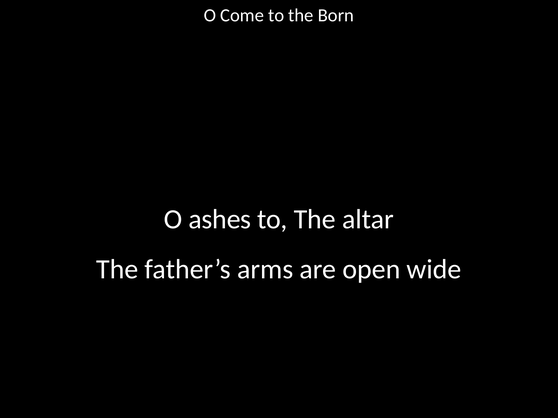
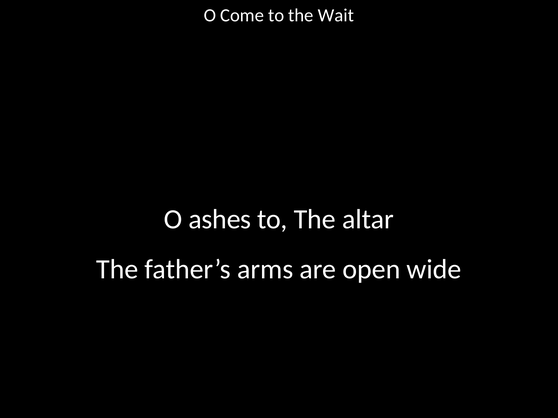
Born: Born -> Wait (336, 15)
